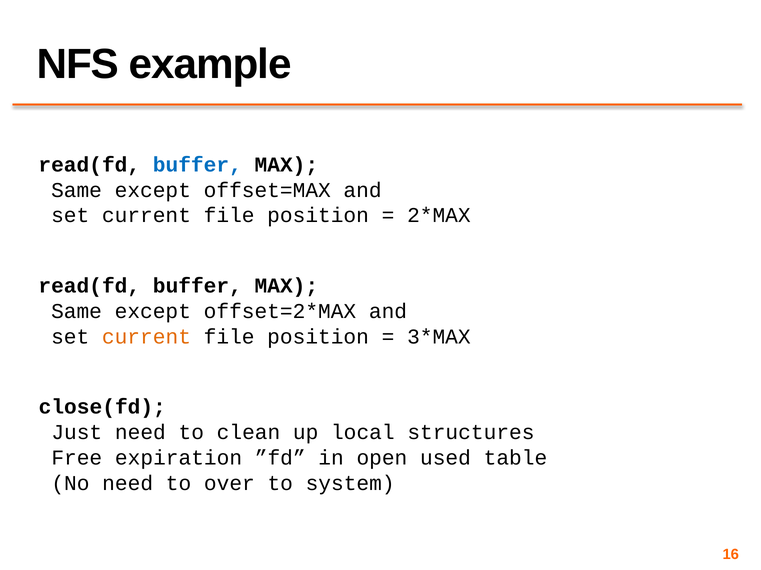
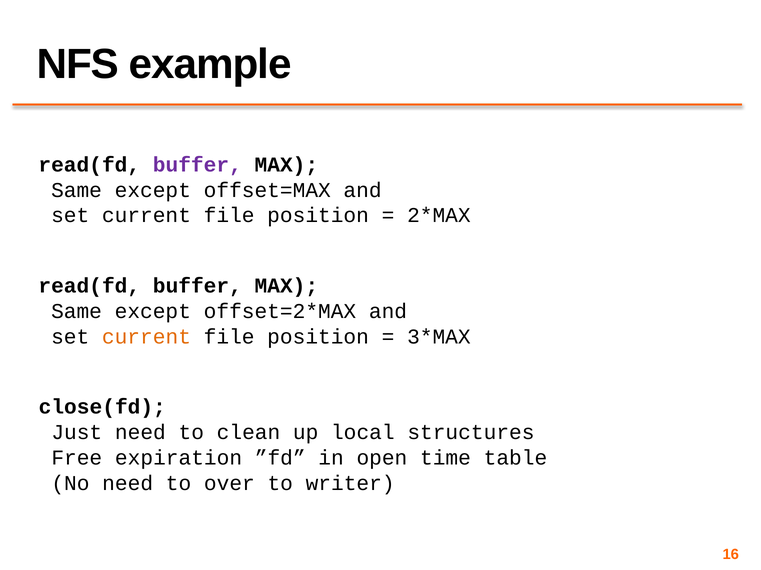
buffer colour: blue -> purple (197, 165)
used: used -> time (445, 458)
system: system -> writer (350, 484)
